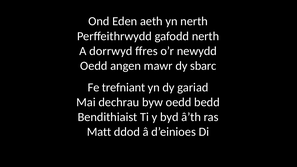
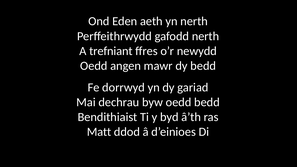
dorrwyd: dorrwyd -> trefniant (111, 51)
dy sbarc: sbarc -> bedd (203, 66)
trefniant: trefniant -> dorrwyd (123, 87)
